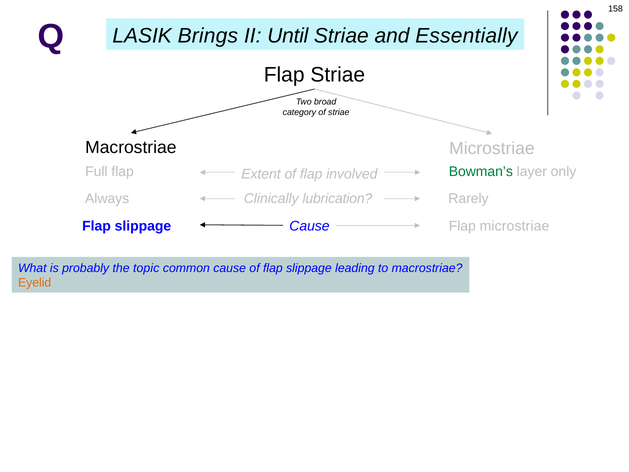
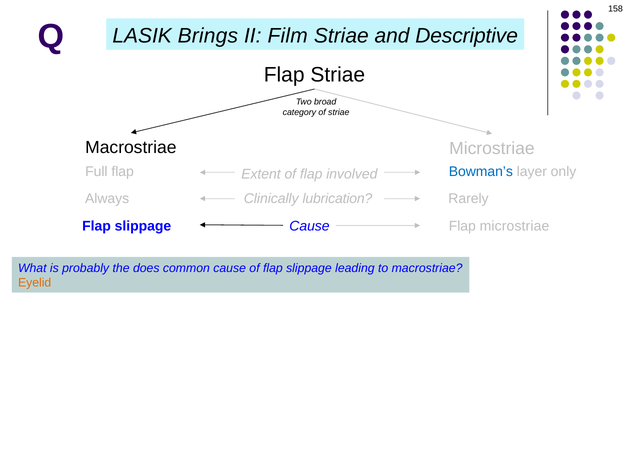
Until: Until -> Film (288, 36)
Essentially: Essentially -> Descriptive (467, 36)
Bowman’s colour: green -> blue (481, 171)
topic: topic -> does (146, 268)
